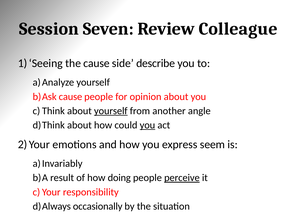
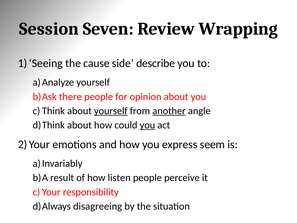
Colleague: Colleague -> Wrapping (238, 29)
cause: cause -> there (70, 97)
another underline: none -> present (169, 111)
doing: doing -> listen (119, 178)
perceive underline: present -> none (182, 178)
occasionally: occasionally -> disagreeing (98, 206)
